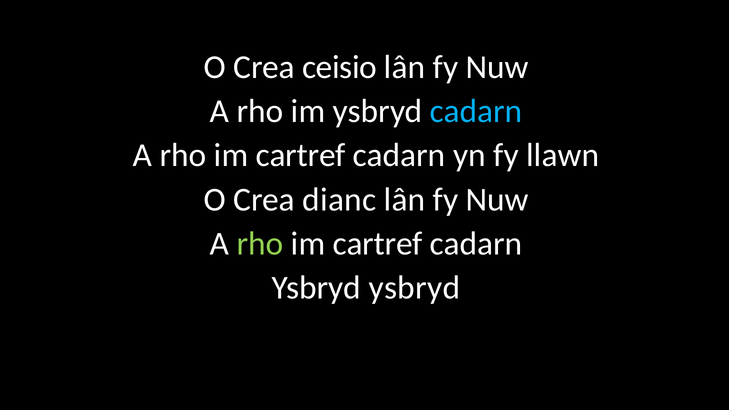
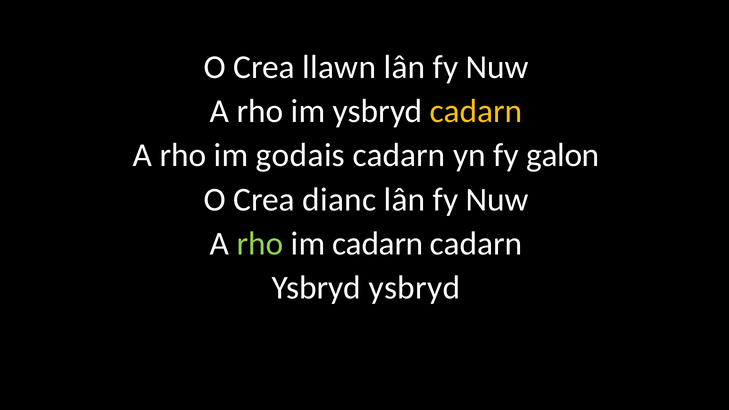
ceisio: ceisio -> llawn (339, 67)
cadarn colour: light blue -> yellow (476, 111)
cartref: cartref -> godais (300, 156)
llawn: llawn -> galon (563, 156)
cartref: cartref -> cadarn (378, 244)
